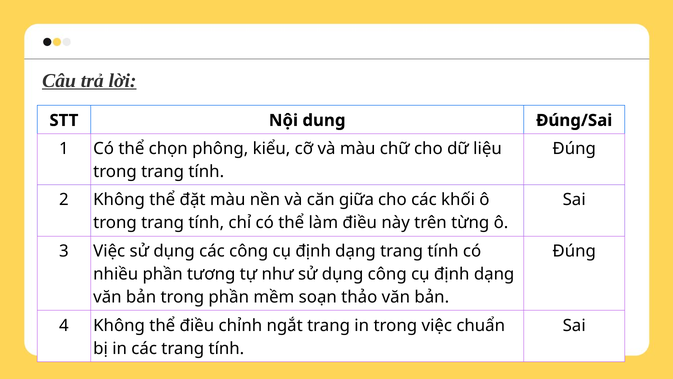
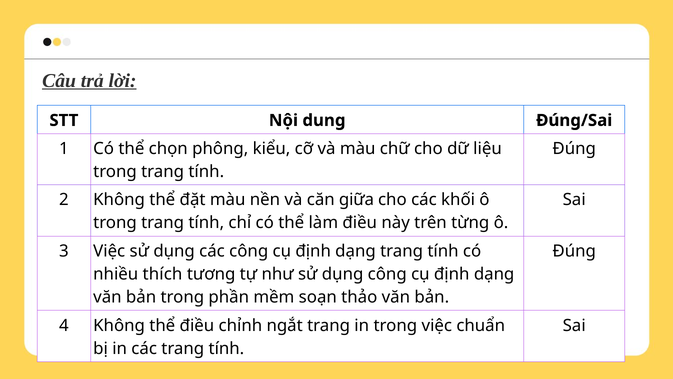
nhiều phần: phần -> thích (162, 274)
